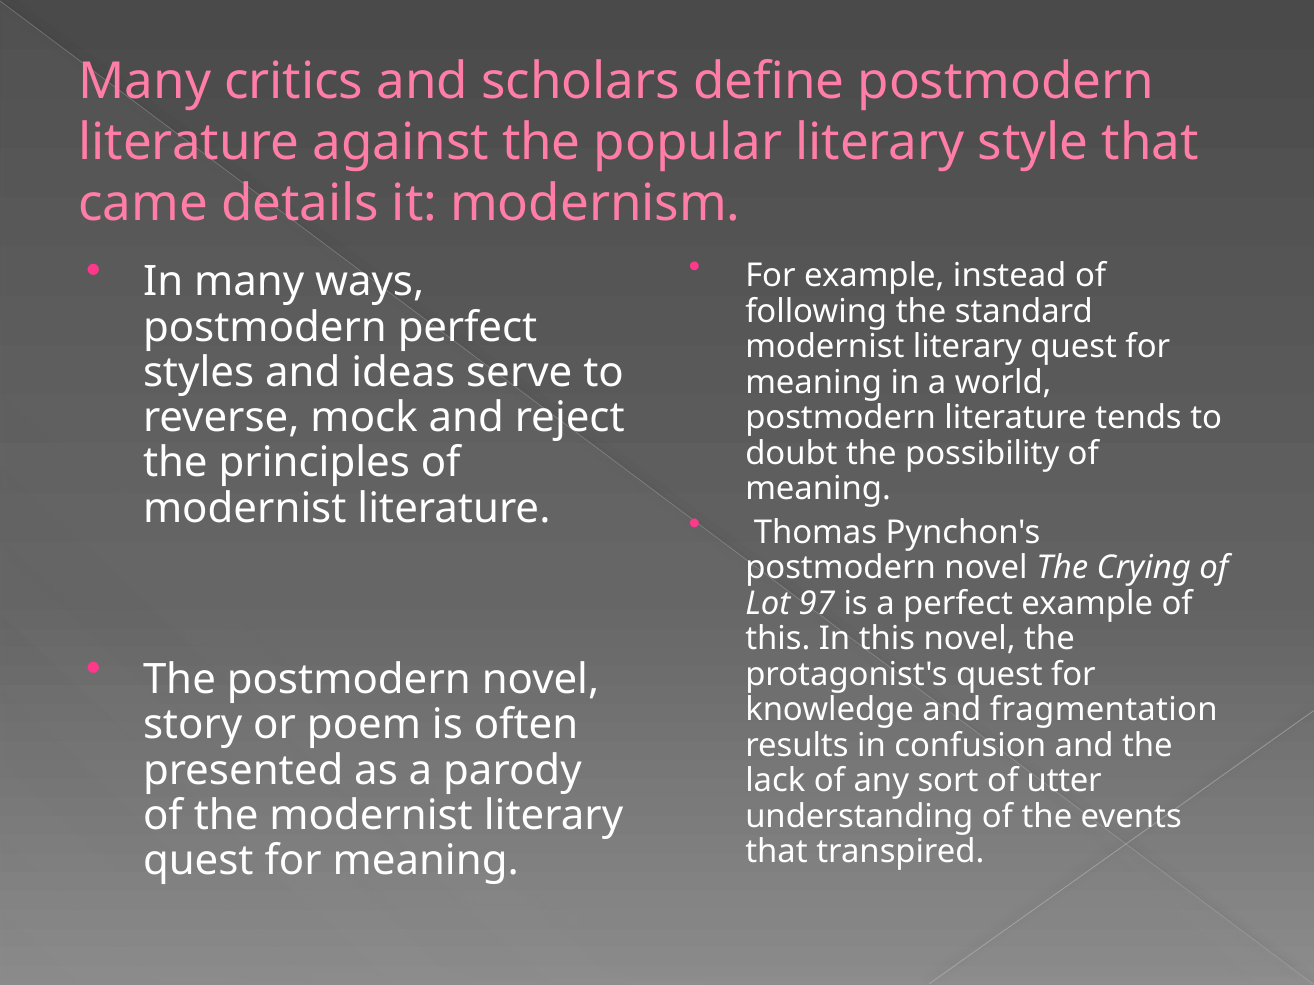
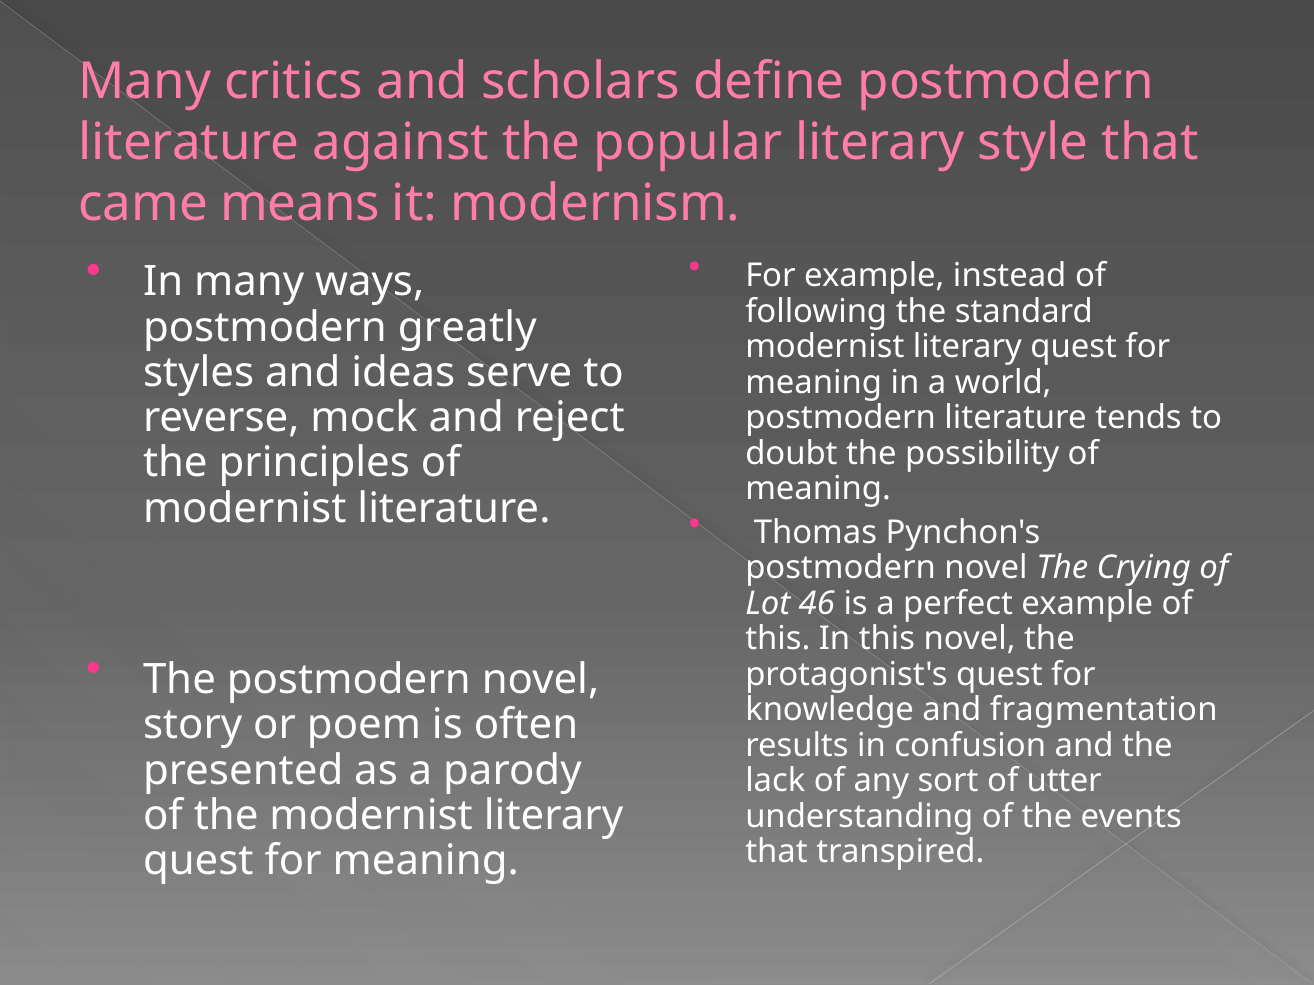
details: details -> means (300, 204)
postmodern perfect: perfect -> greatly (467, 327)
97: 97 -> 46 (817, 604)
